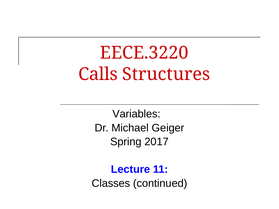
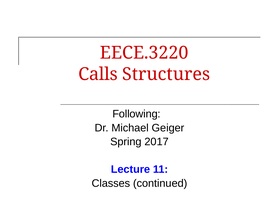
Variables: Variables -> Following (136, 114)
